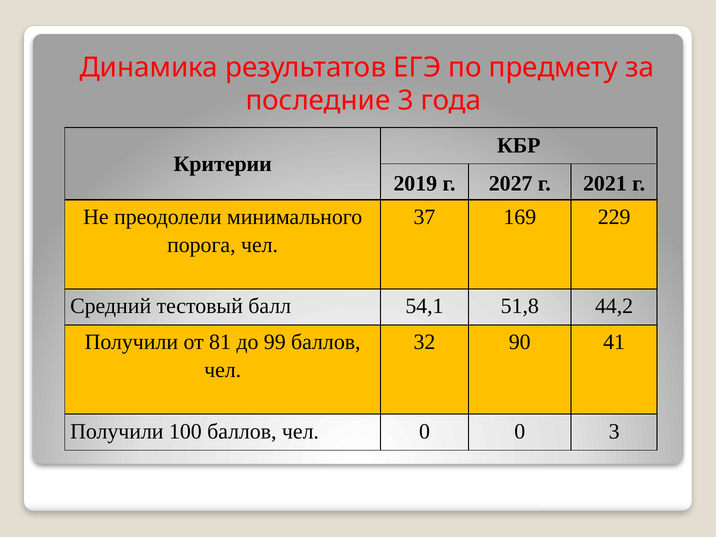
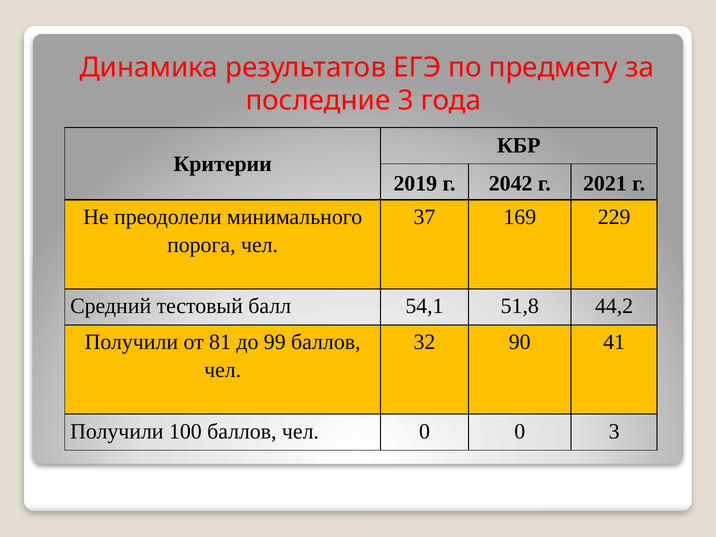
2027: 2027 -> 2042 (511, 184)
